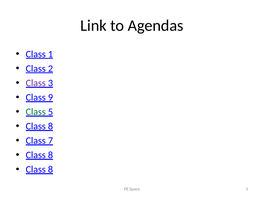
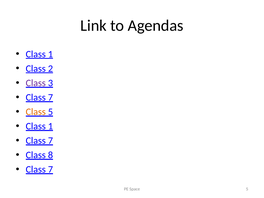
9: 9 -> 7 (50, 97)
Class colour: green -> orange (36, 112)
8: 8 -> 1 (50, 126)
8: 8 -> 7 (50, 169)
